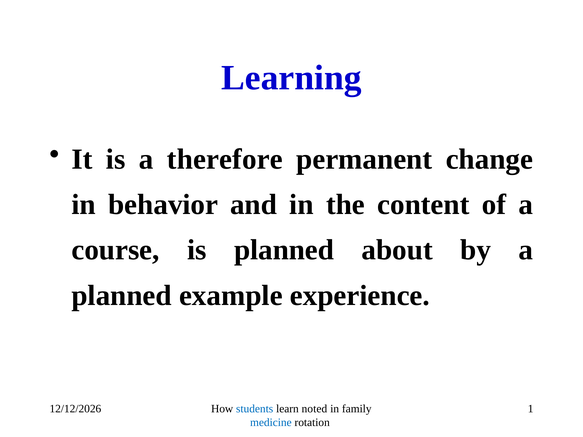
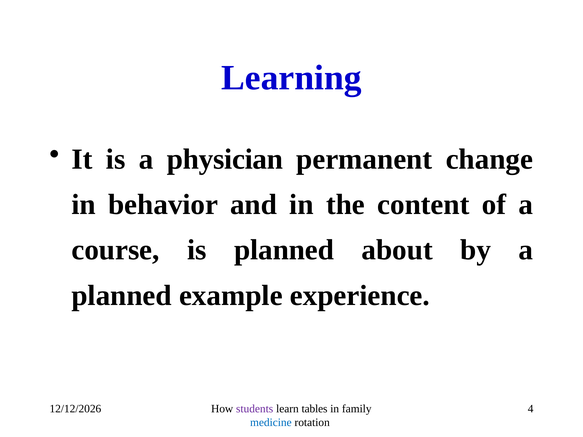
therefore: therefore -> physician (225, 159)
students colour: blue -> purple (255, 409)
noted: noted -> tables (315, 409)
1: 1 -> 4 (531, 409)
